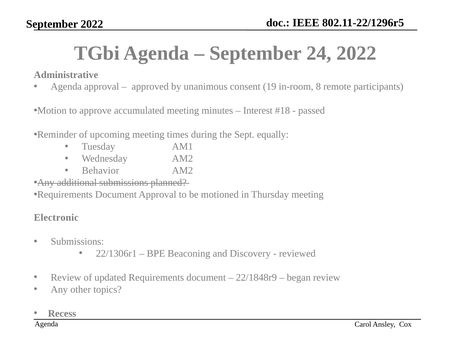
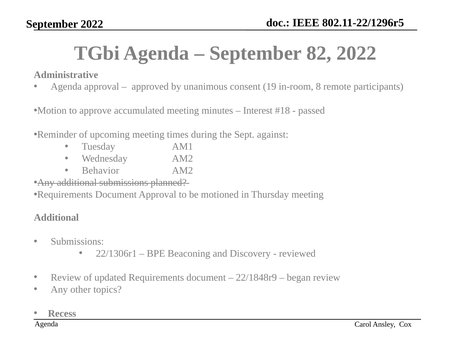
24: 24 -> 82 (319, 53)
equally: equally -> against (273, 135)
Electronic: Electronic -> Additional (56, 218)
